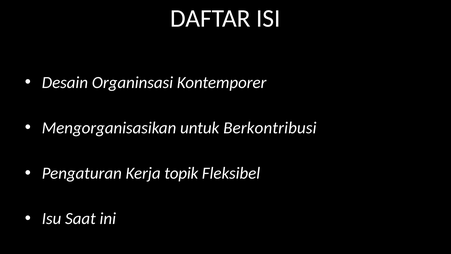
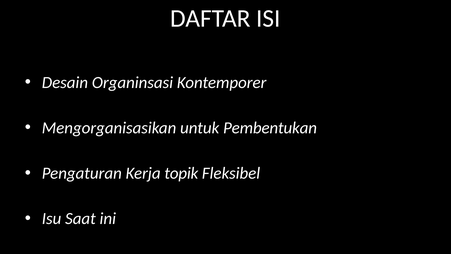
Berkontribusi: Berkontribusi -> Pembentukan (270, 128)
